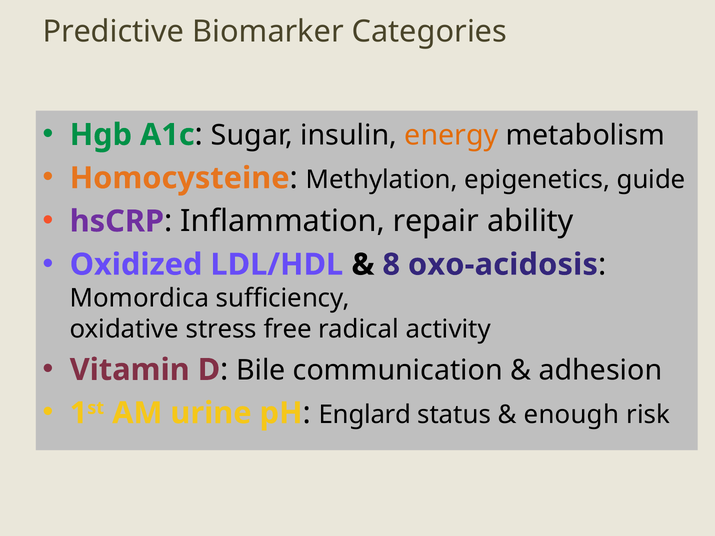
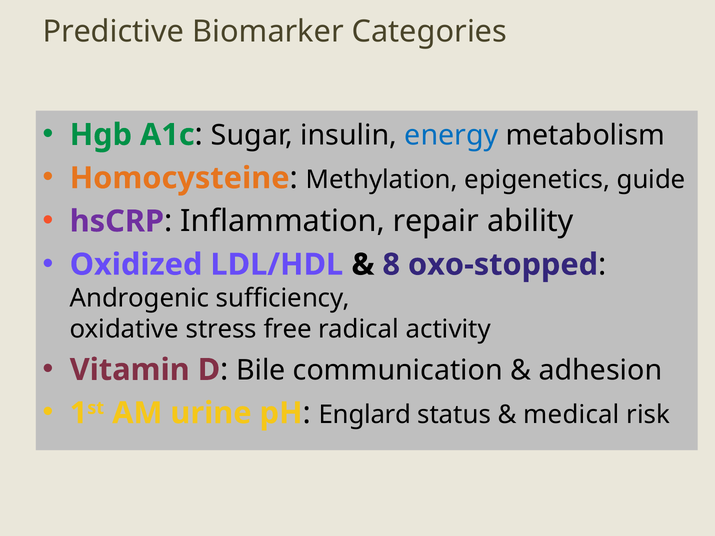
energy colour: orange -> blue (451, 136)
oxo-acidosis: oxo-acidosis -> oxo-stopped (503, 265)
Momordica: Momordica -> Androgenic (139, 298)
enough: enough -> medical (571, 415)
